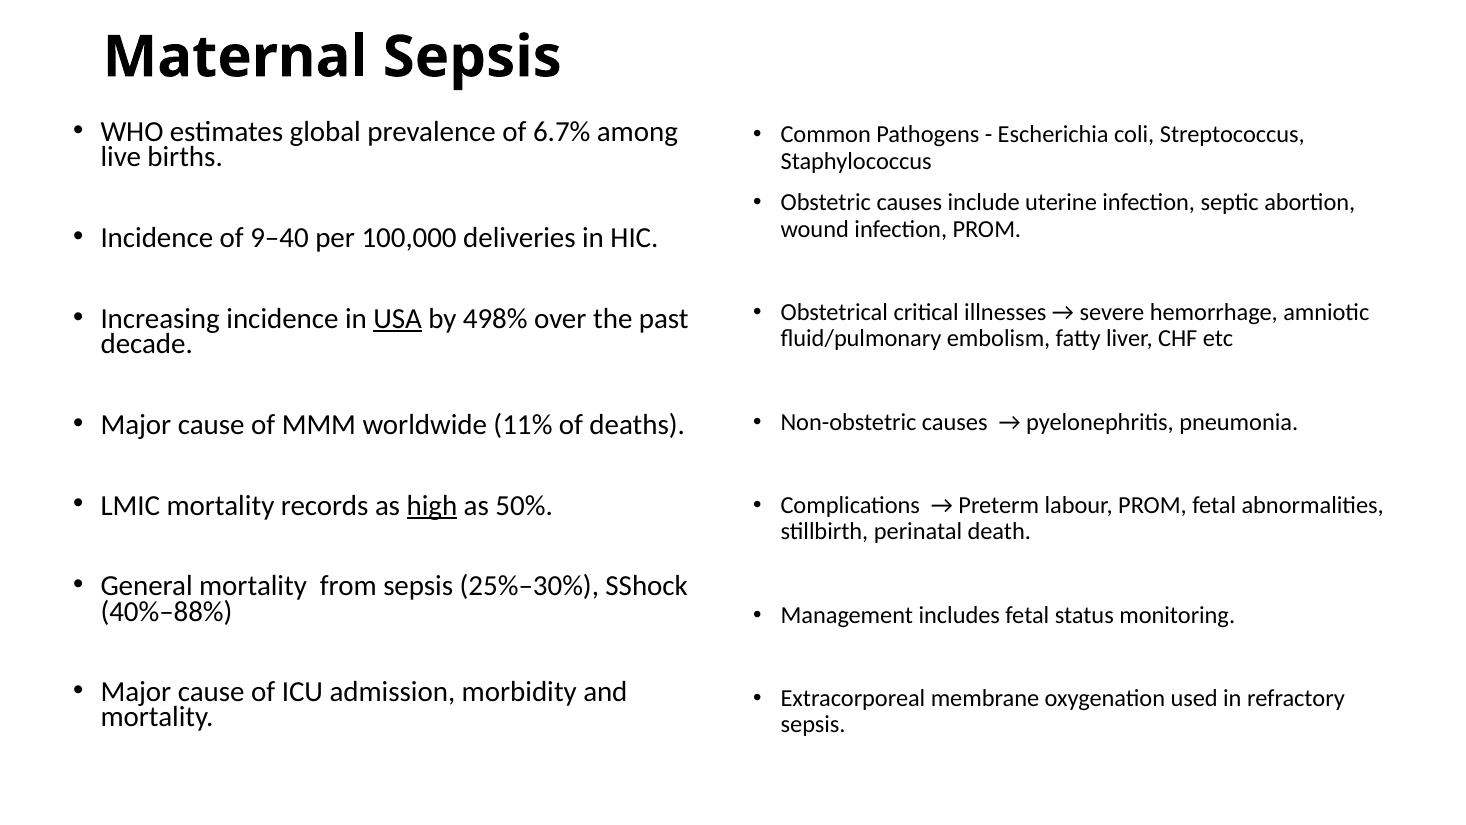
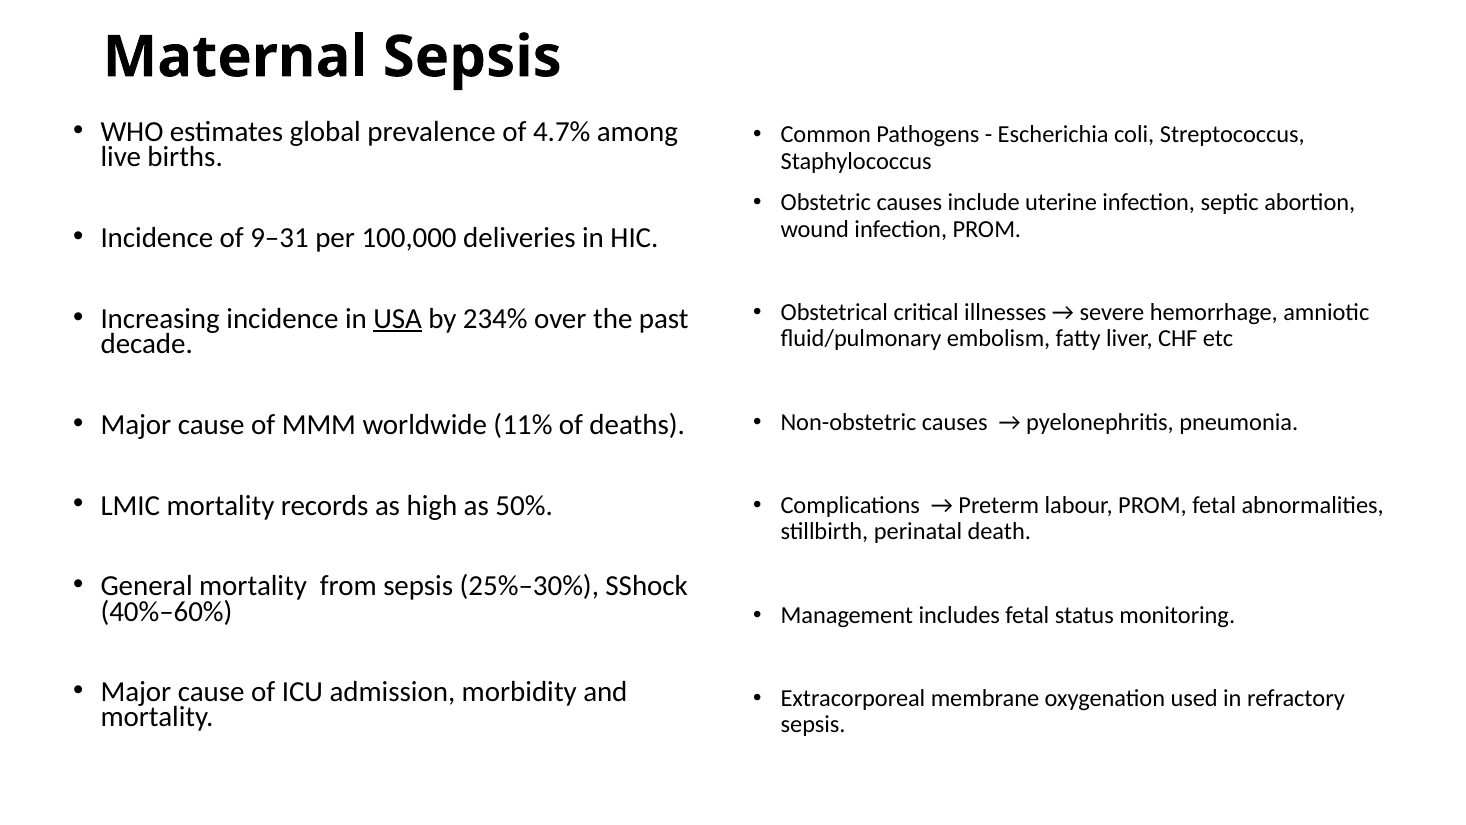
6.7%: 6.7% -> 4.7% (562, 132)
9–40: 9–40 -> 9–31 (280, 238)
498%: 498% -> 234% (495, 319)
high underline: present -> none (432, 505)
40%–88%: 40%–88% -> 40%–60% (166, 611)
